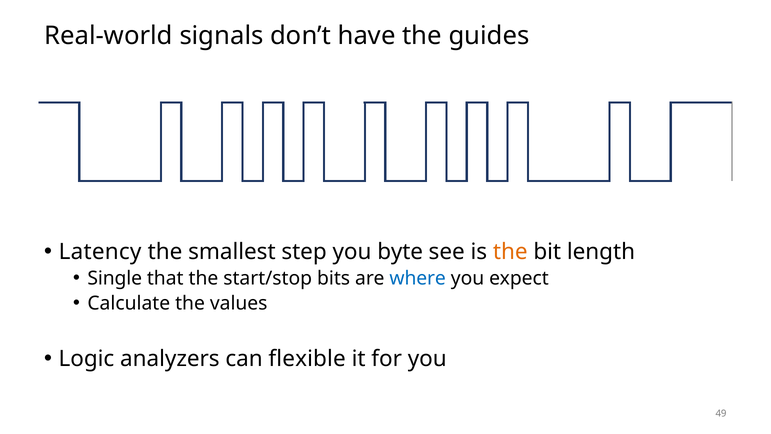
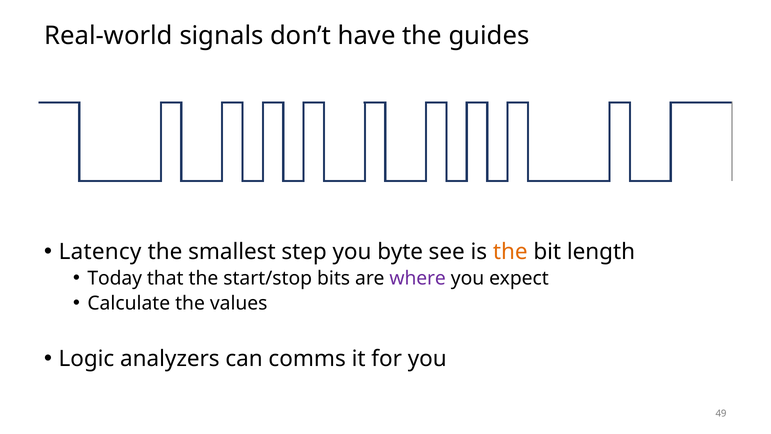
Single: Single -> Today (115, 278)
where colour: blue -> purple (418, 278)
flexible: flexible -> comms (307, 358)
